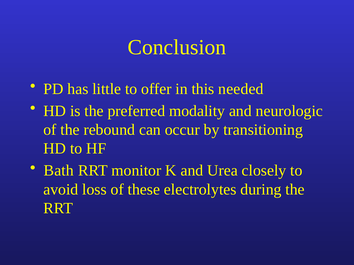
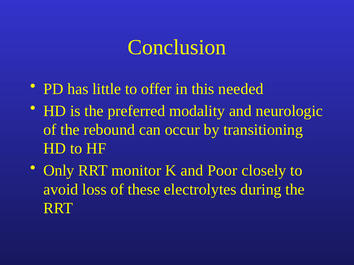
Bath: Bath -> Only (59, 171)
Urea: Urea -> Poor (222, 171)
